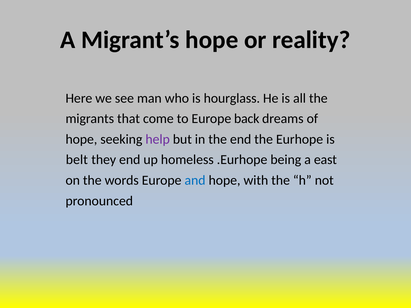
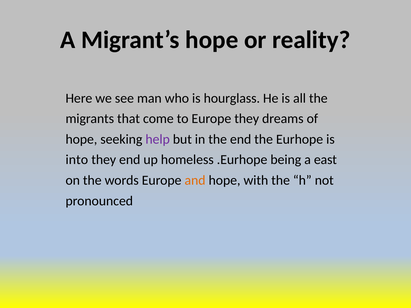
Europe back: back -> they (247, 119)
belt: belt -> into (77, 160)
and colour: blue -> orange (195, 180)
